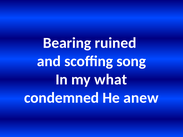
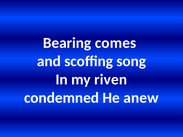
ruined: ruined -> comes (116, 43)
what: what -> riven (111, 80)
